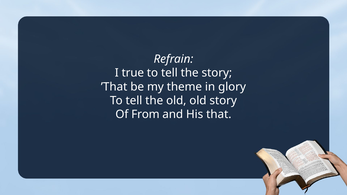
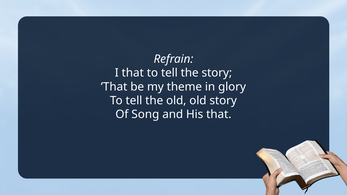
I true: true -> that (133, 73)
From: From -> Song (145, 115)
